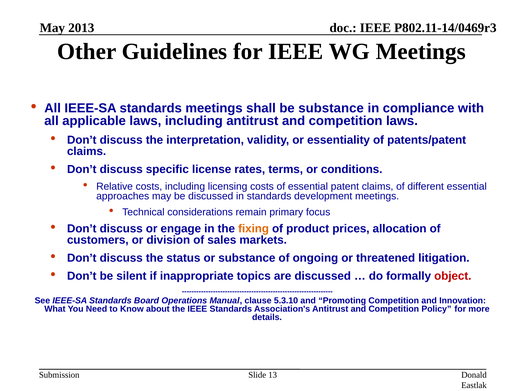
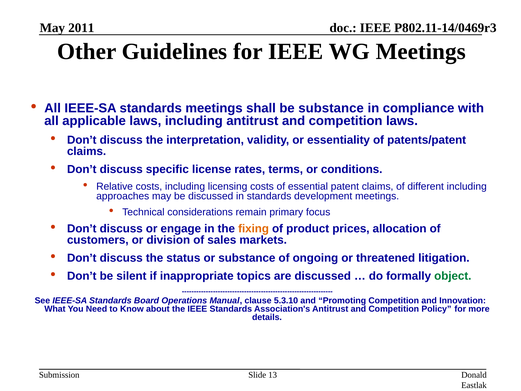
2013: 2013 -> 2011 (81, 28)
different essential: essential -> including (467, 186)
object colour: red -> green (453, 276)
